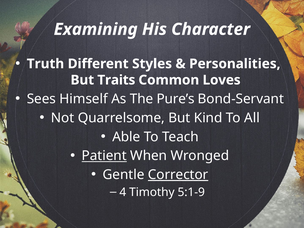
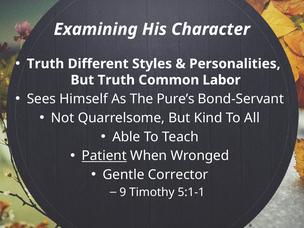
But Traits: Traits -> Truth (116, 80)
Loves: Loves -> Labor (222, 80)
Corrector underline: present -> none (178, 175)
4: 4 -> 9 (123, 192)
5:1-9: 5:1-9 -> 5:1-1 (191, 192)
